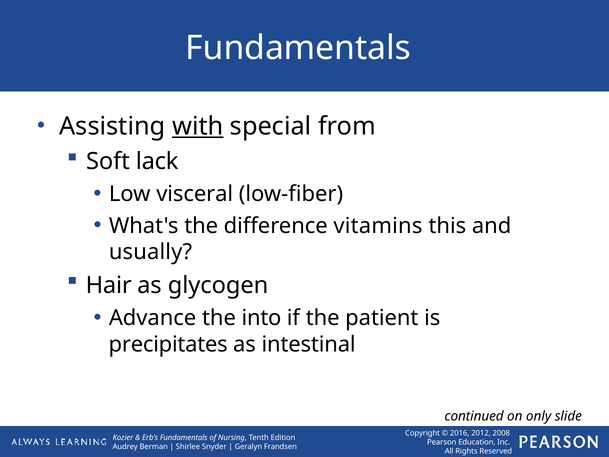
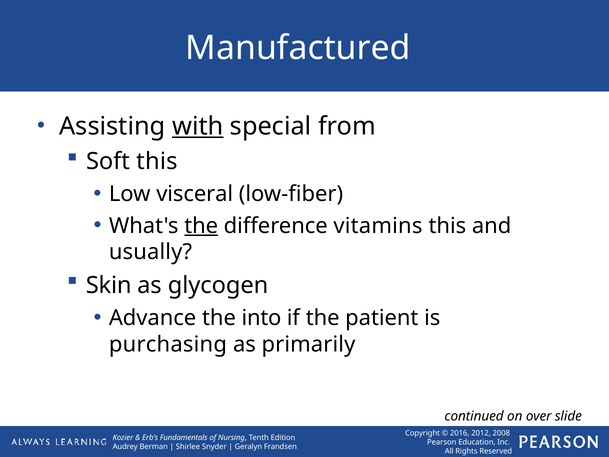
Fundamentals: Fundamentals -> Manufactured (298, 48)
Soft lack: lack -> this (157, 161)
the underline: none -> present (201, 226)
Hair: Hair -> Skin (109, 285)
precipitates: precipitates -> purchasing (168, 344)
intestinal: intestinal -> primarily (308, 344)
only: only -> over (539, 416)
